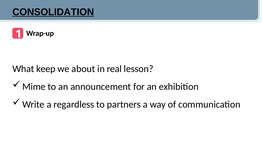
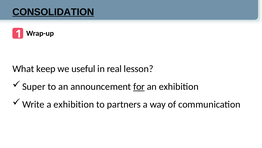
about: about -> useful (83, 69)
Mime: Mime -> Super (34, 86)
for underline: none -> present (139, 86)
a regardless: regardless -> exhibition (74, 104)
